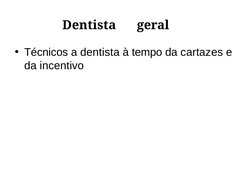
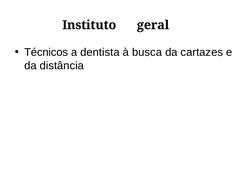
Dentista: Dentista -> Instituto (89, 25)
tempo: tempo -> busca (147, 52)
incentivo: incentivo -> distância (62, 66)
